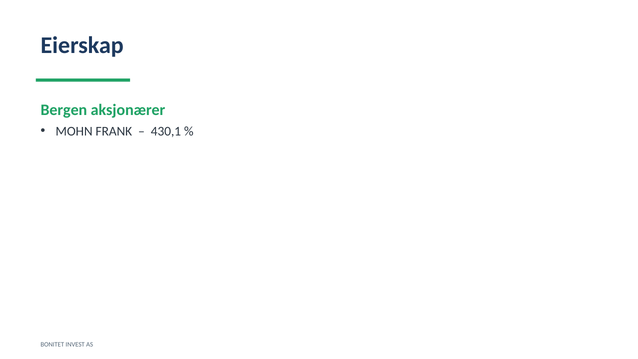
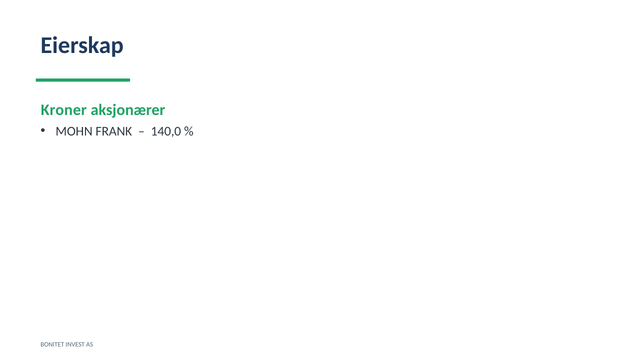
Bergen: Bergen -> Kroner (64, 110)
430,1: 430,1 -> 140,0 (166, 131)
